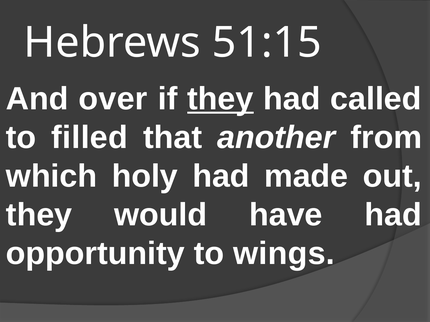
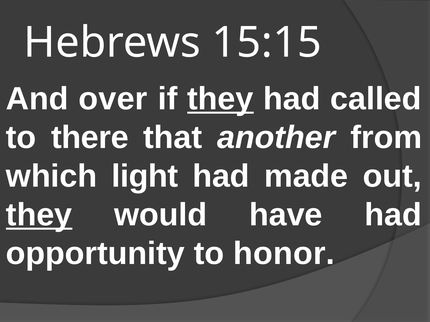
51:15: 51:15 -> 15:15 (267, 43)
filled: filled -> there (90, 138)
holy: holy -> light (145, 176)
they underline: none -> present (39, 215)
wings: wings -> honor (284, 254)
